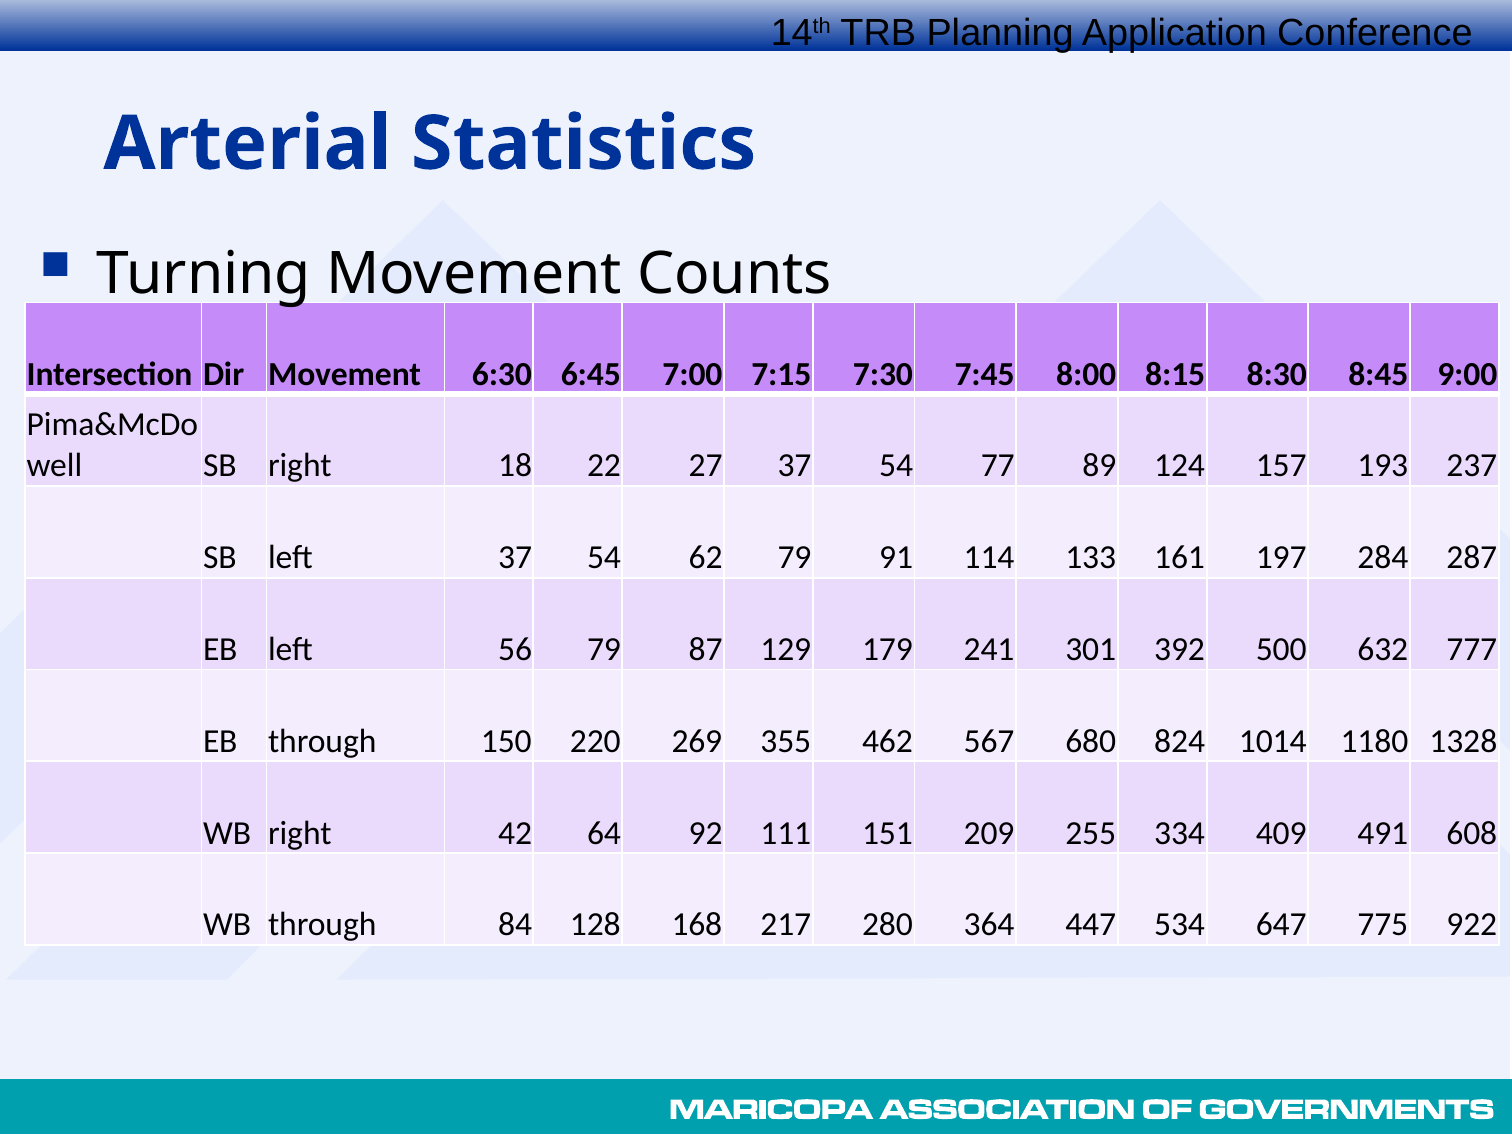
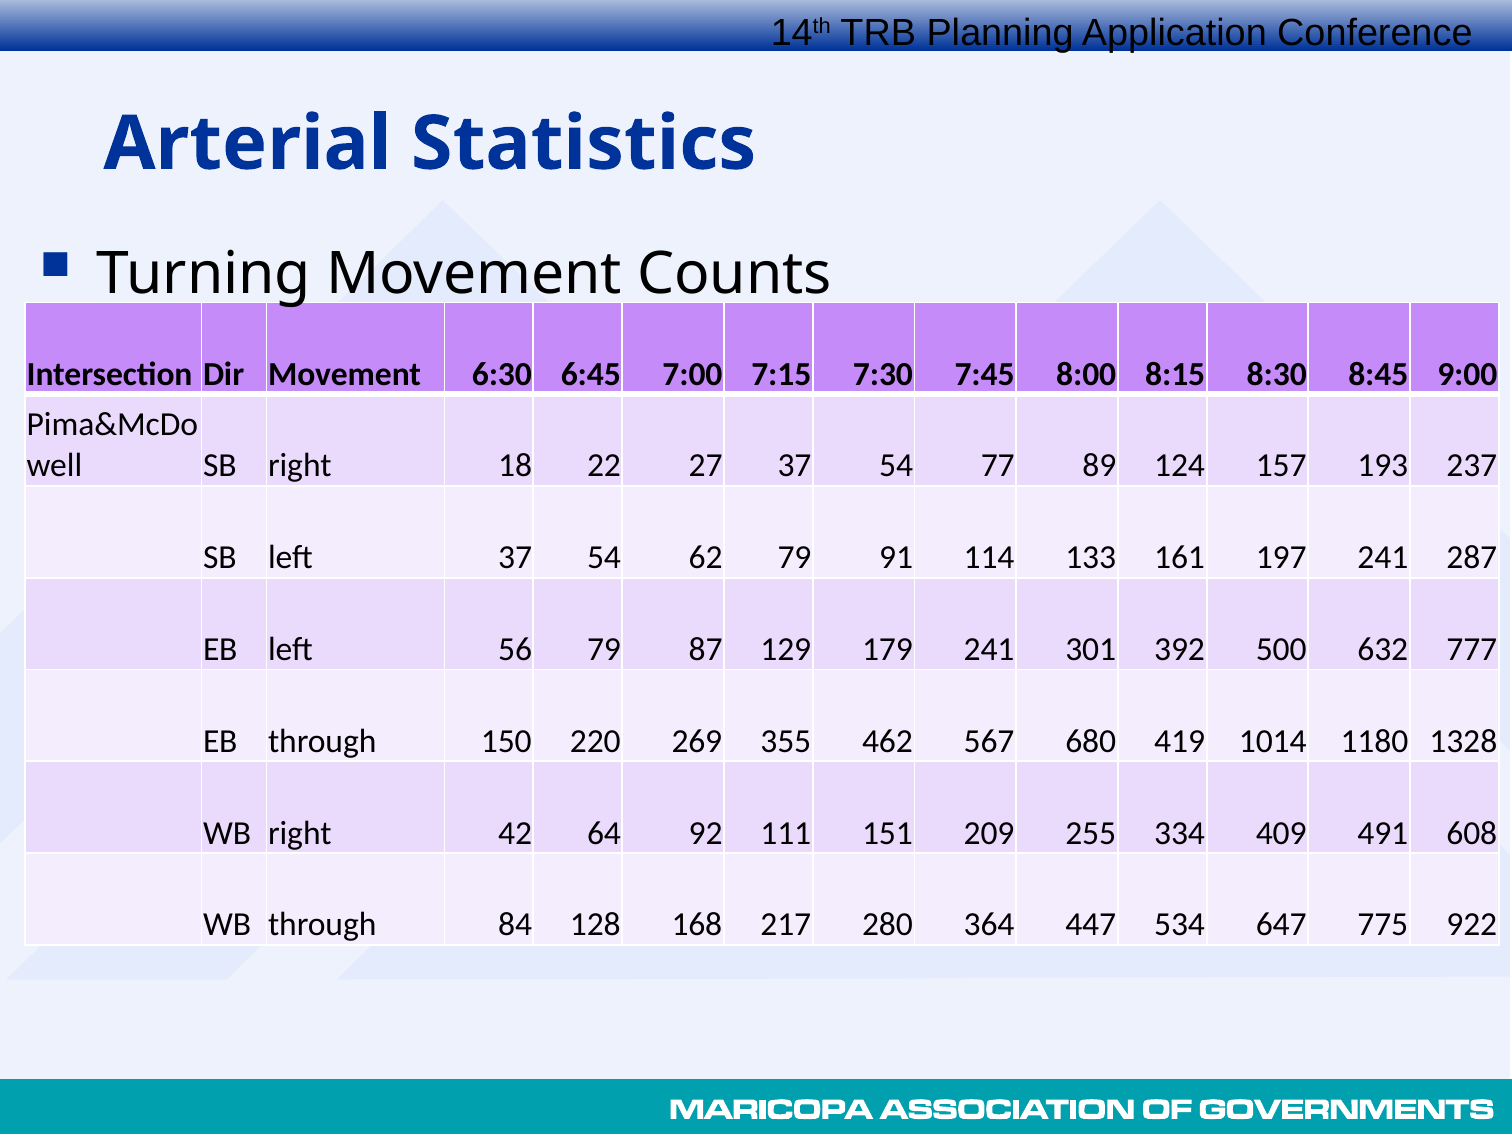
197 284: 284 -> 241 (1383, 558)
824: 824 -> 419 (1180, 741)
